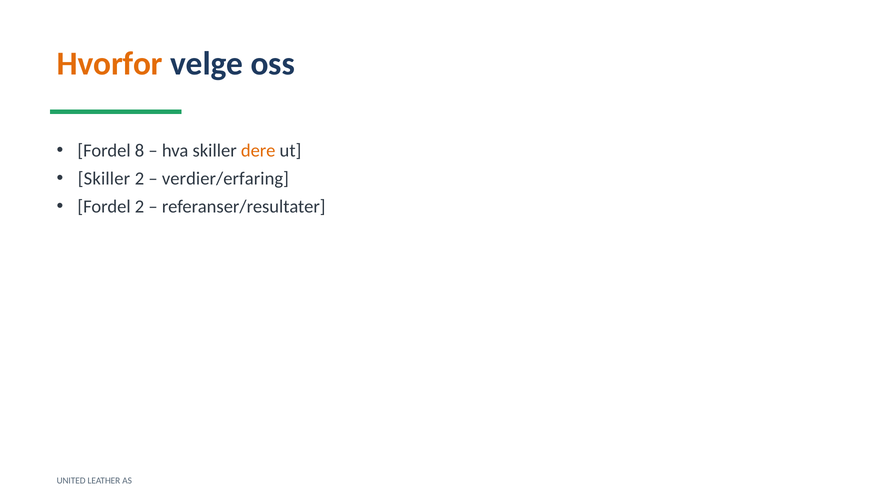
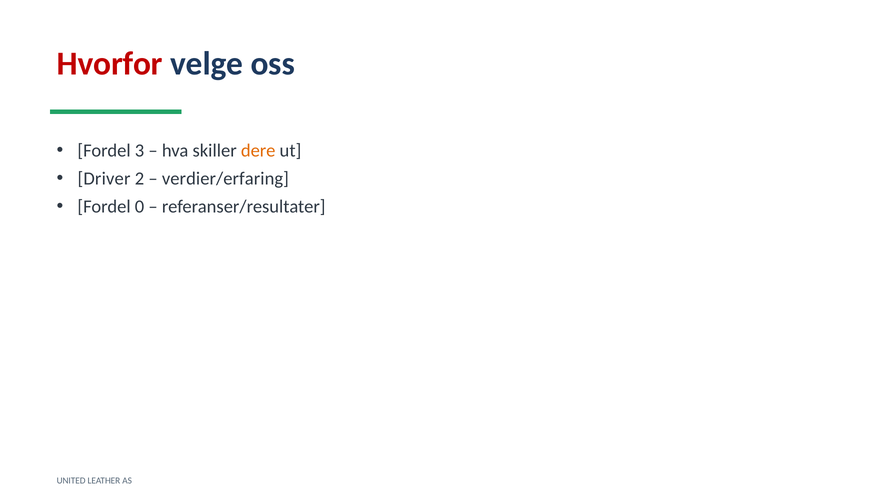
Hvorfor colour: orange -> red (110, 64)
8: 8 -> 3 (140, 151)
Skiller: Skiller -> Driver (104, 179)
Fordel 2: 2 -> 0 (140, 206)
